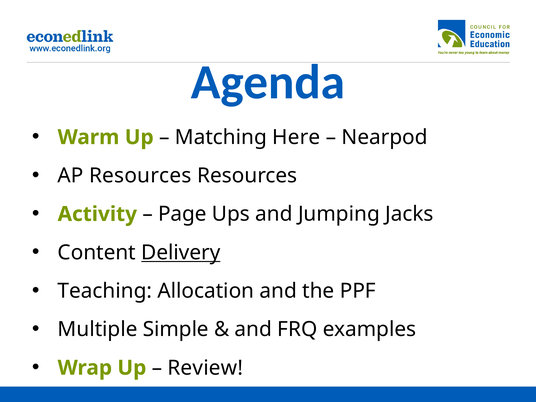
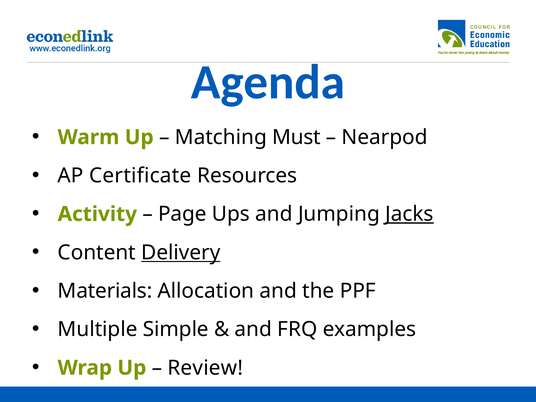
Here: Here -> Must (296, 137)
AP Resources: Resources -> Certificate (140, 176)
Jacks underline: none -> present (409, 214)
Teaching: Teaching -> Materials (105, 291)
